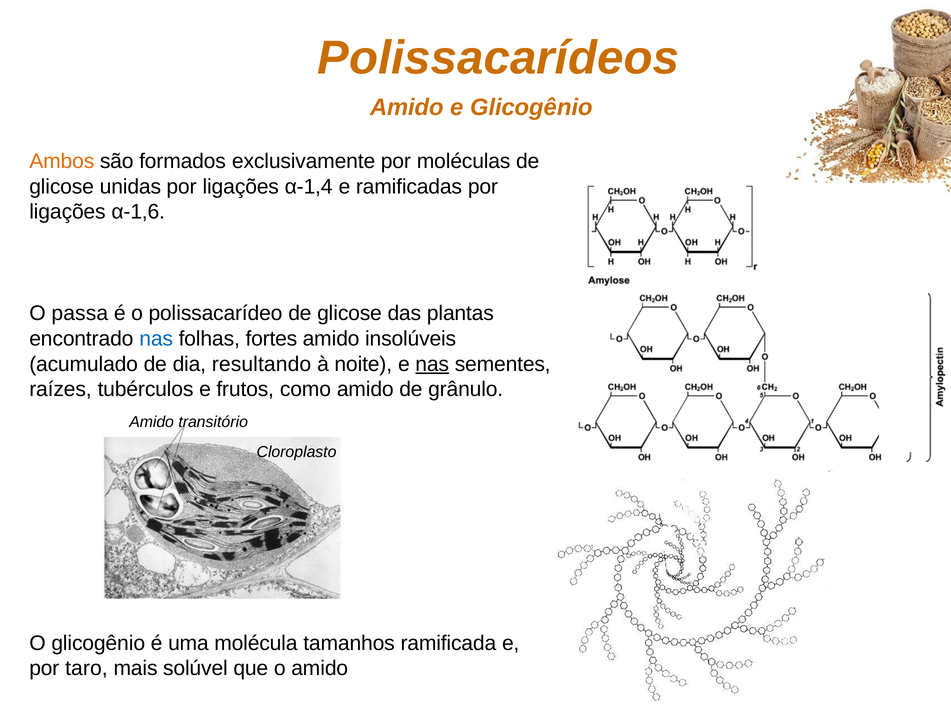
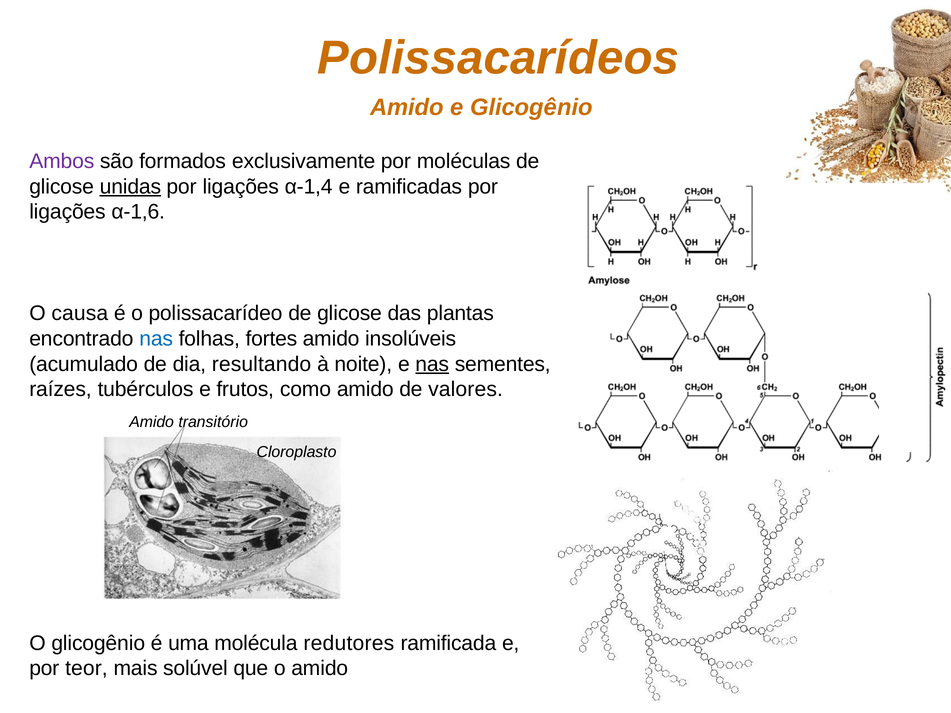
Ambos colour: orange -> purple (62, 161)
unidas underline: none -> present (130, 187)
passa: passa -> causa (80, 314)
grânulo: grânulo -> valores (466, 390)
tamanhos: tamanhos -> redutores (349, 643)
taro: taro -> teor (86, 669)
